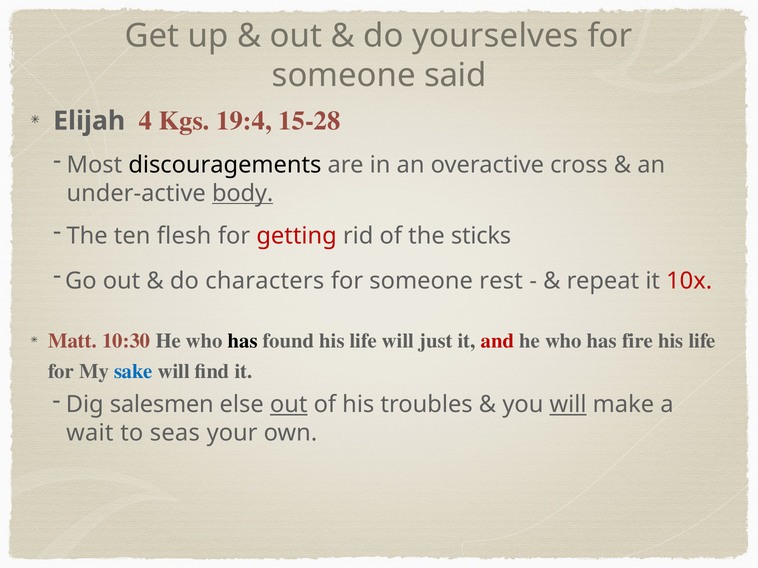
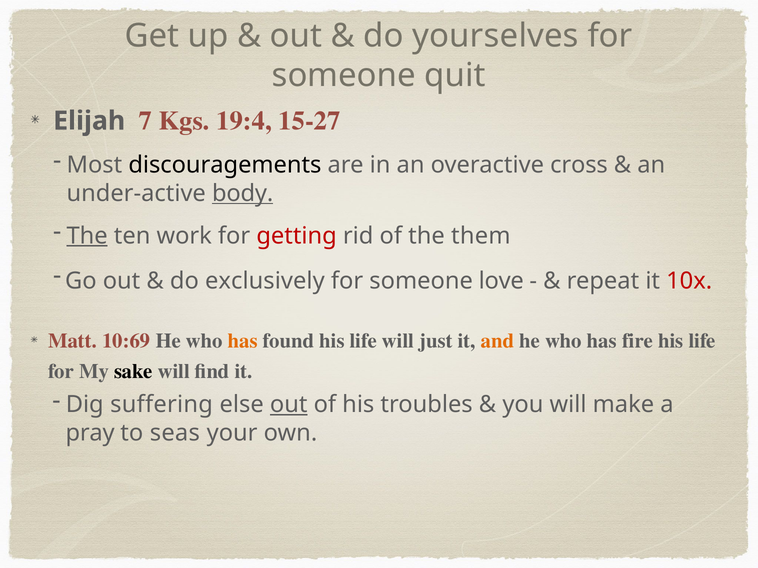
said: said -> quit (455, 75)
4: 4 -> 7 (145, 121)
15-28: 15-28 -> 15-27 (309, 121)
The underline: none -> present (87, 236)
flesh: flesh -> work (184, 236)
sticks: sticks -> them (481, 236)
characters: characters -> exclusively (265, 281)
rest: rest -> love (501, 281)
10:30: 10:30 -> 10:69 (126, 341)
has colour: black -> orange (243, 341)
and colour: red -> orange (497, 341)
sake colour: blue -> black (133, 372)
salesmen: salesmen -> suffering (162, 405)
will underline: present -> none (568, 405)
wait: wait -> pray (90, 433)
